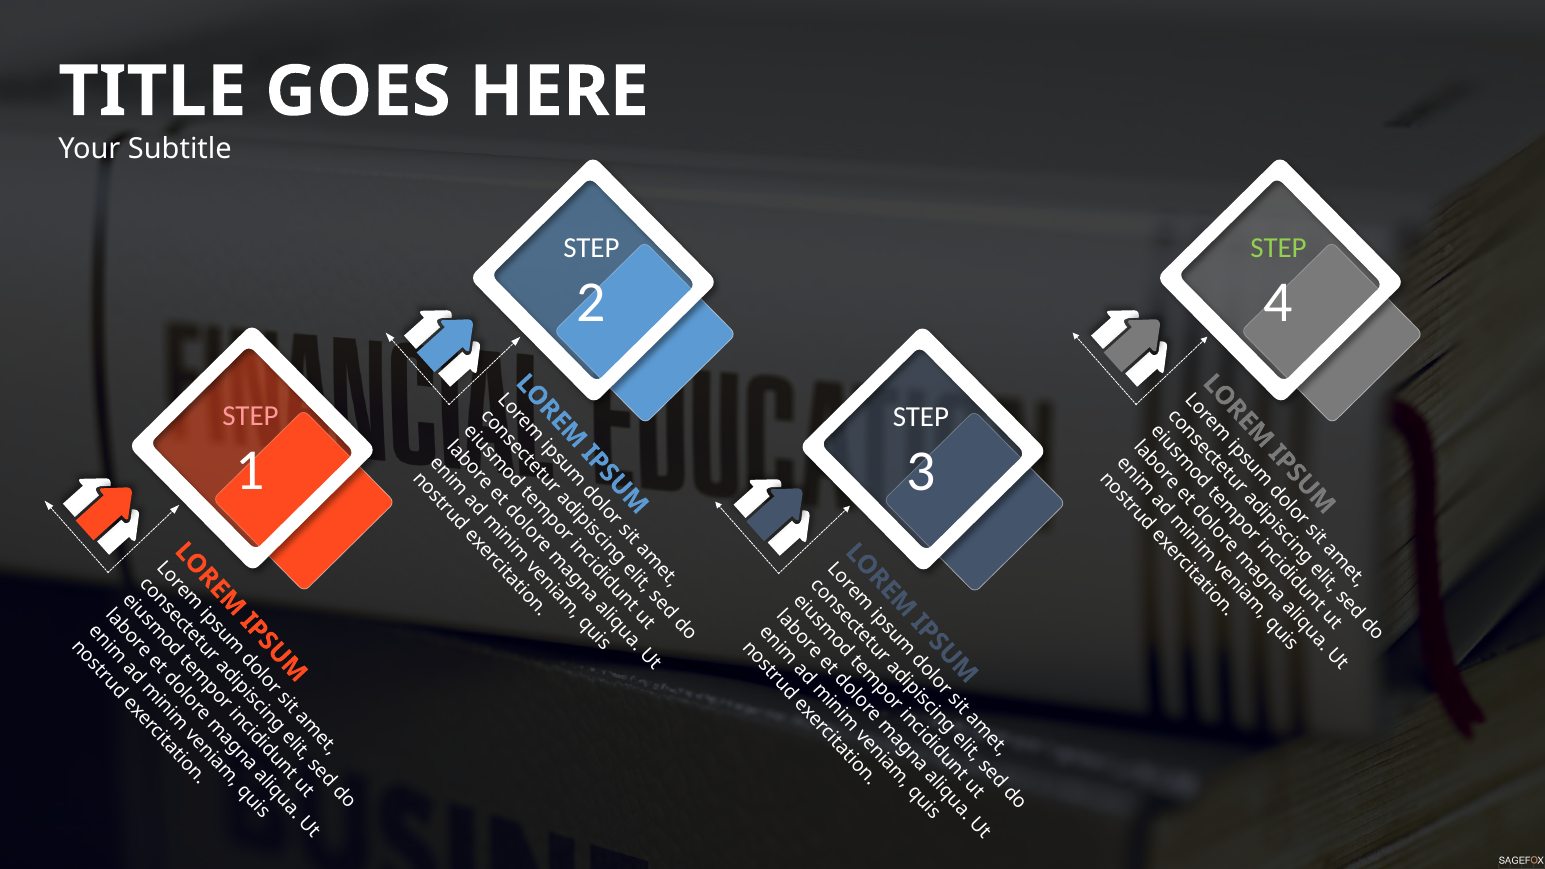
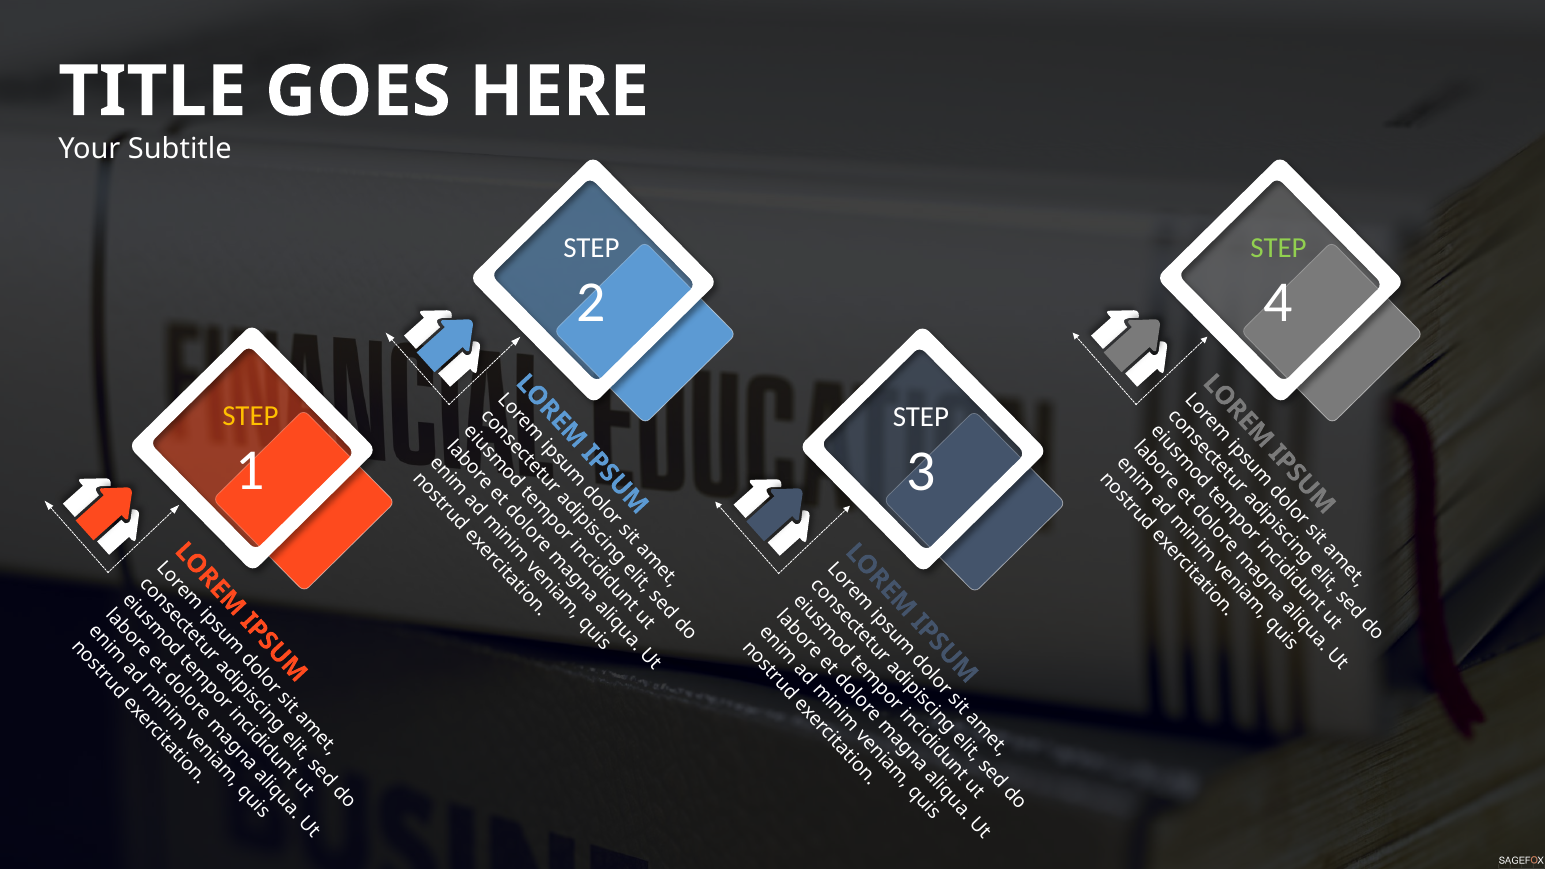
STEP colour: pink -> yellow (250, 416)
